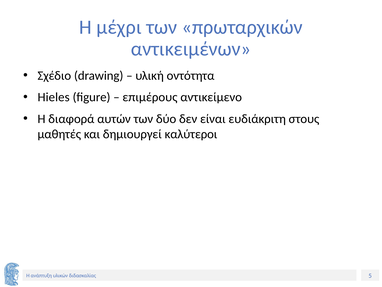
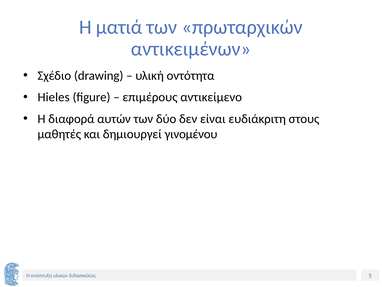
μέχρι: μέχρι -> ματιά (119, 27)
καλύτεροι: καλύτεροι -> γινομένου (191, 134)
